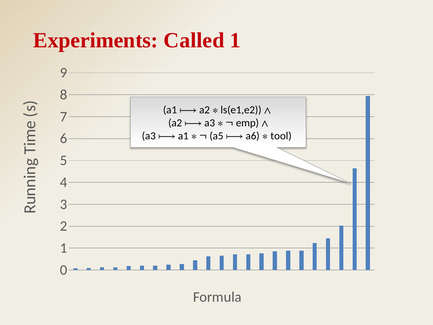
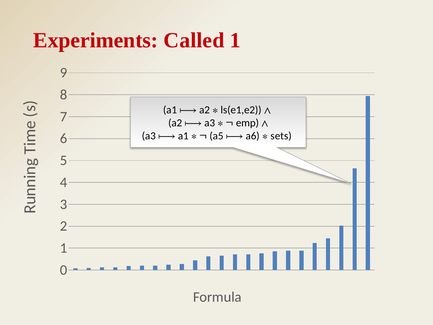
tool: tool -> sets (281, 136)
